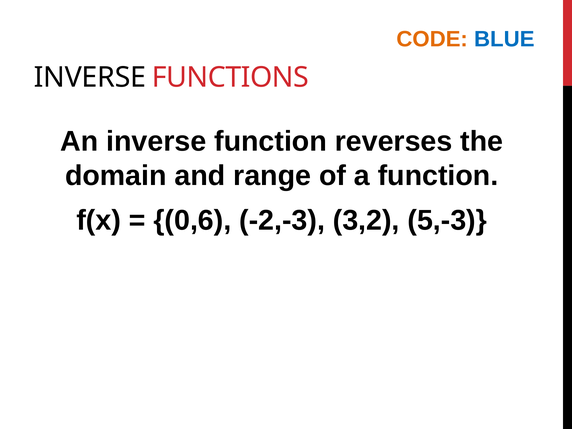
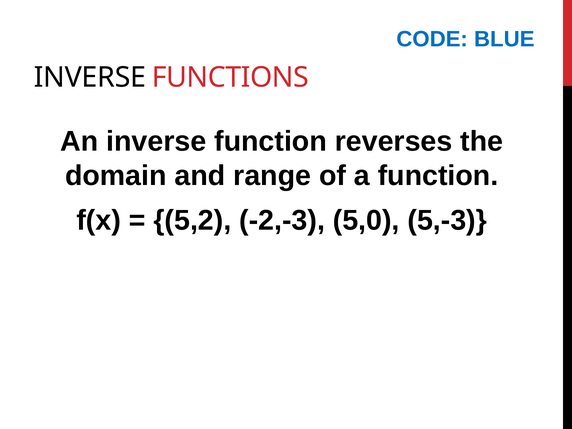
CODE colour: orange -> blue (432, 39)
0,6: 0,6 -> 5,2 (192, 220)
3,2: 3,2 -> 5,0 (366, 220)
